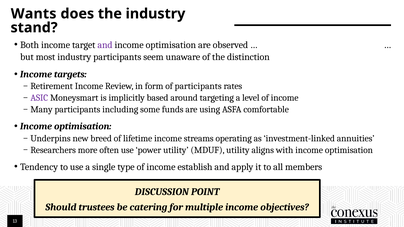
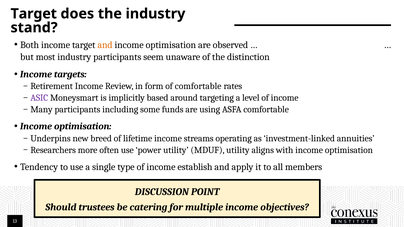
Wants: Wants -> Target (34, 14)
and colour: purple -> orange (105, 45)
of participants: participants -> comfortable (198, 86)
